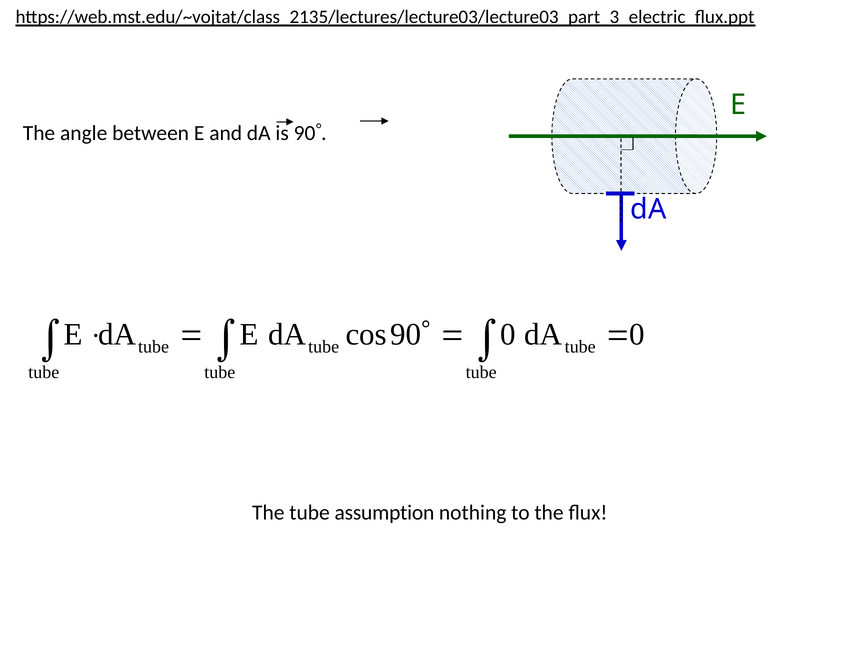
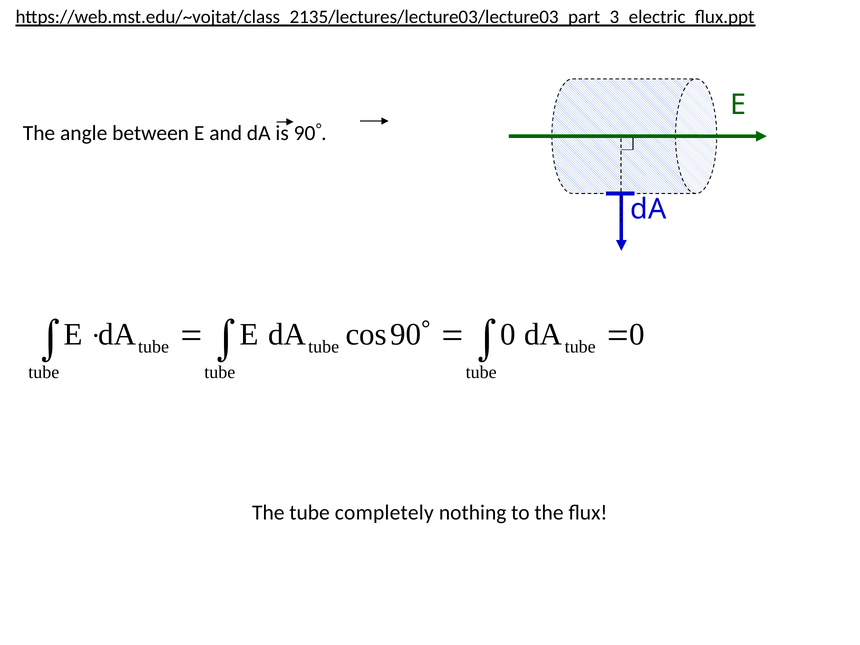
assumption: assumption -> completely (384, 513)
